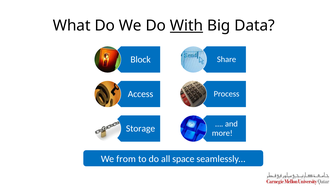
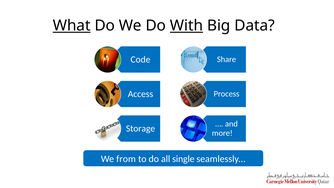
What underline: none -> present (72, 26)
Block: Block -> Code (140, 59)
space: space -> single (183, 159)
